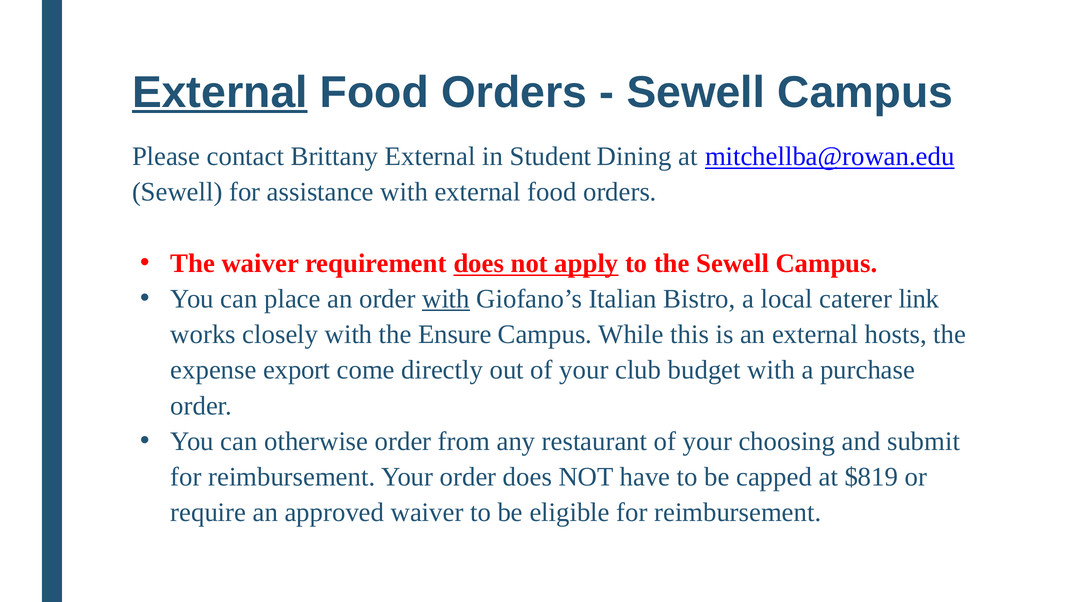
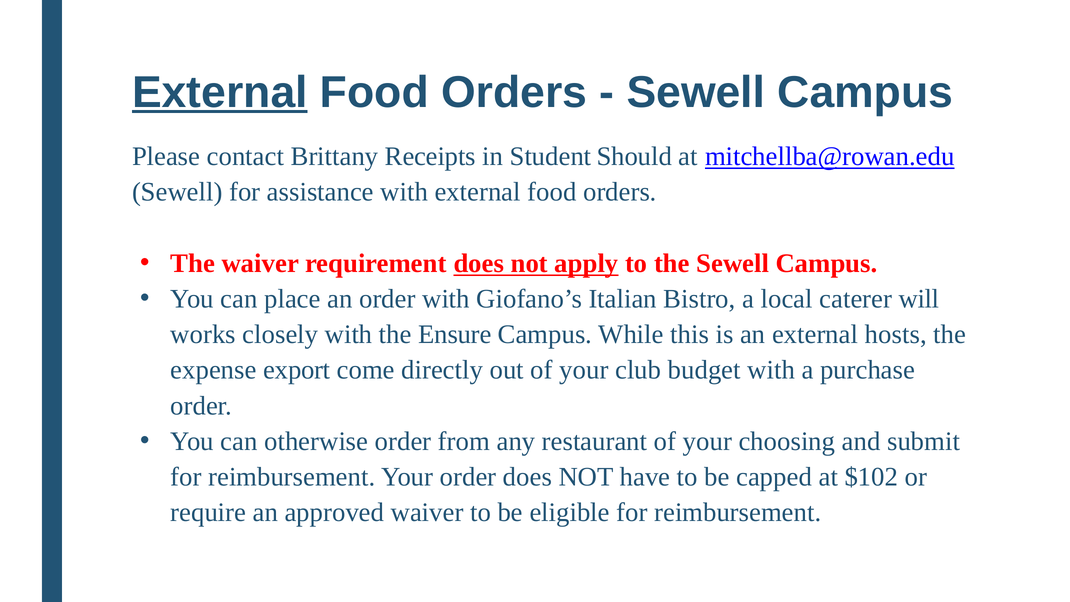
Brittany External: External -> Receipts (430, 156)
Dining: Dining -> Should (634, 156)
with underline: present -> none (446, 299)
link: link -> will (919, 299)
$819: $819 -> $102 (871, 477)
